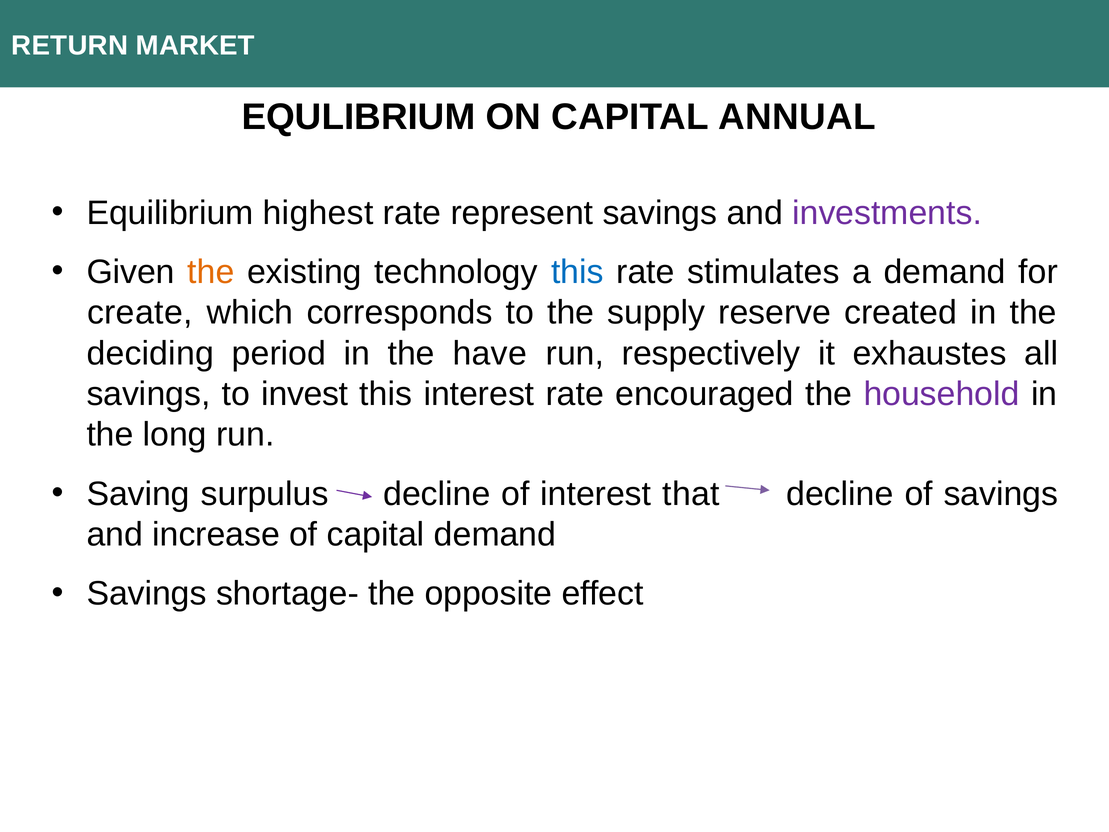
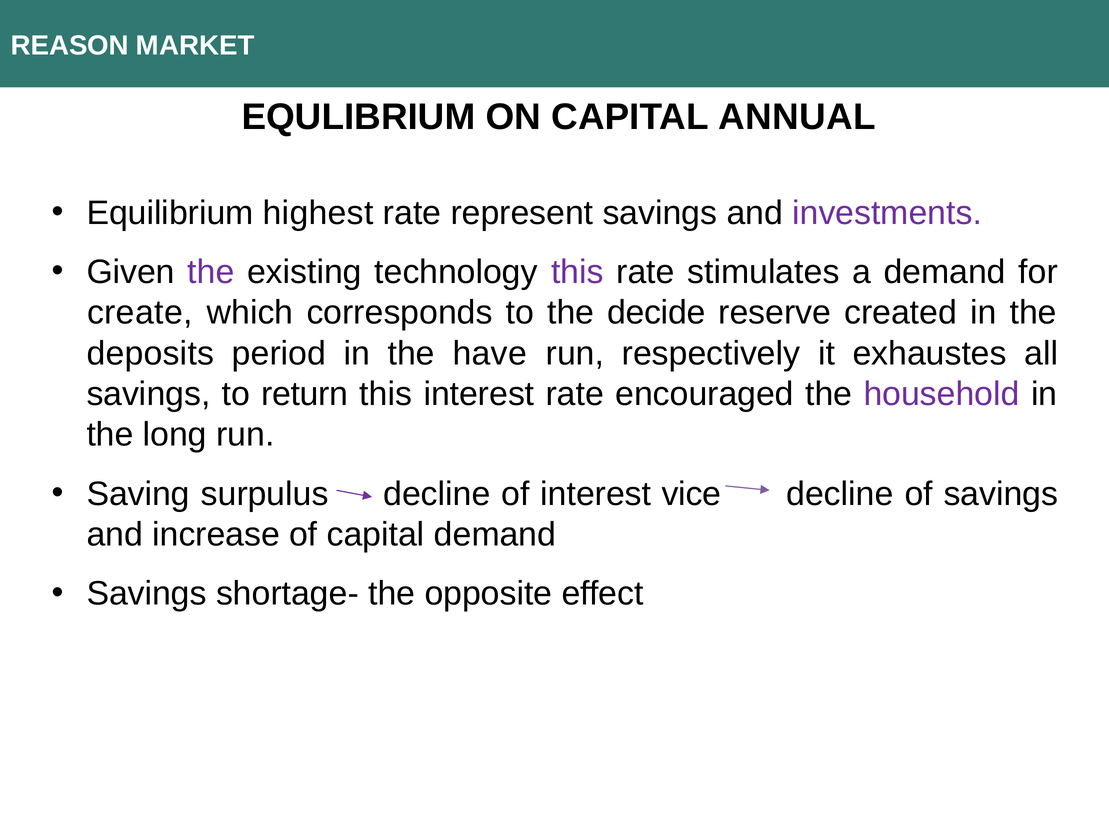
RETURN: RETURN -> REASON (70, 46)
the colour: orange -> purple (211, 272)
this colour: blue -> purple (577, 272)
supply: supply -> decide (656, 313)
deciding: deciding -> deposits (150, 353)
invest: invest -> return (305, 394)
that: that -> vice (691, 494)
